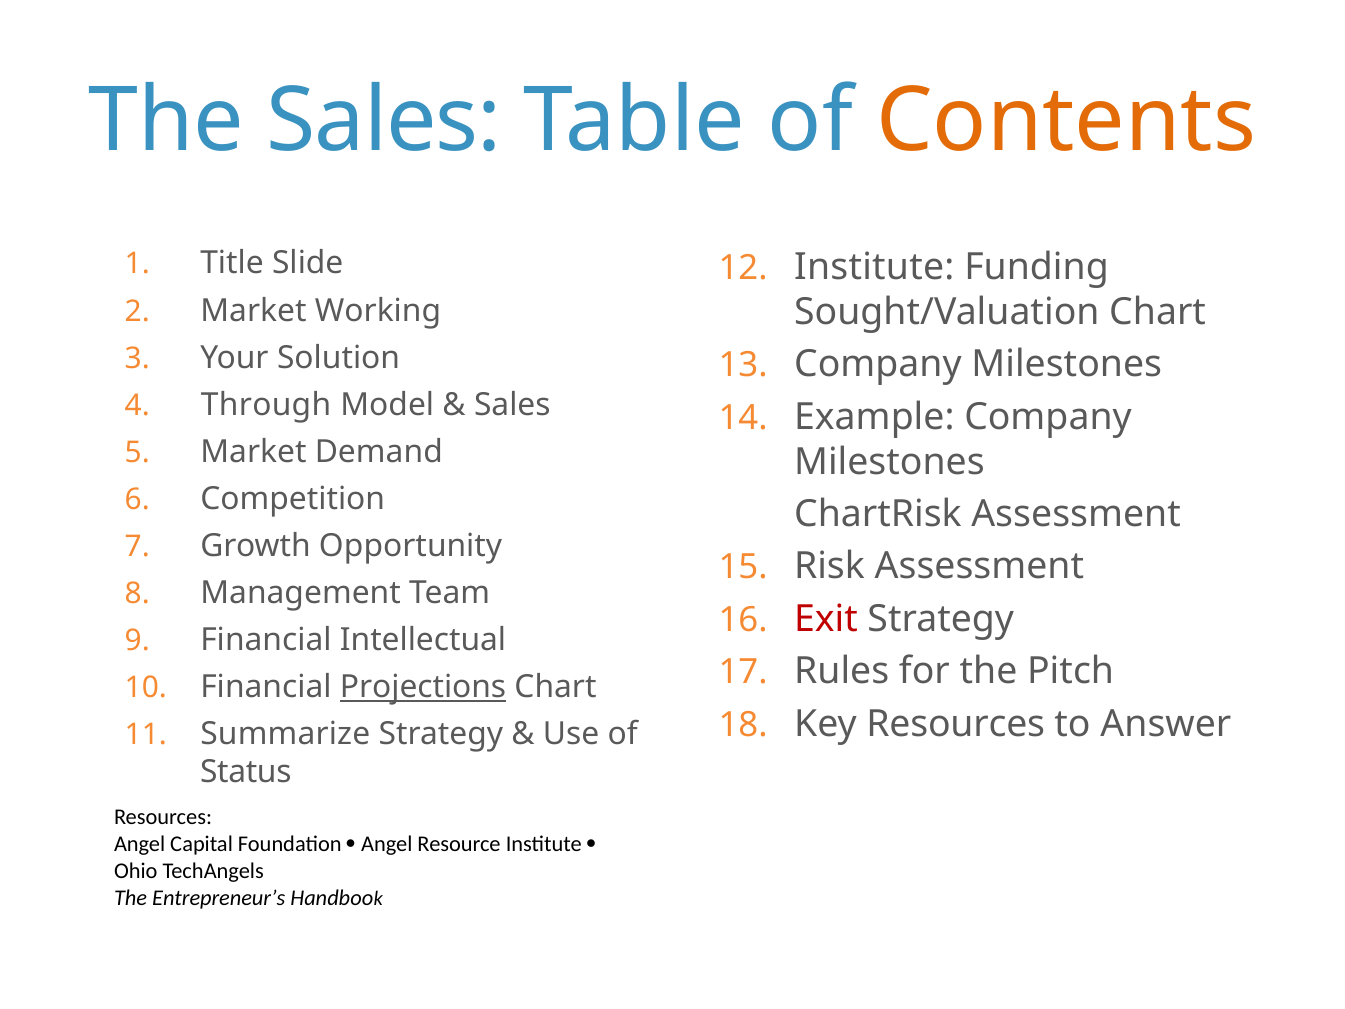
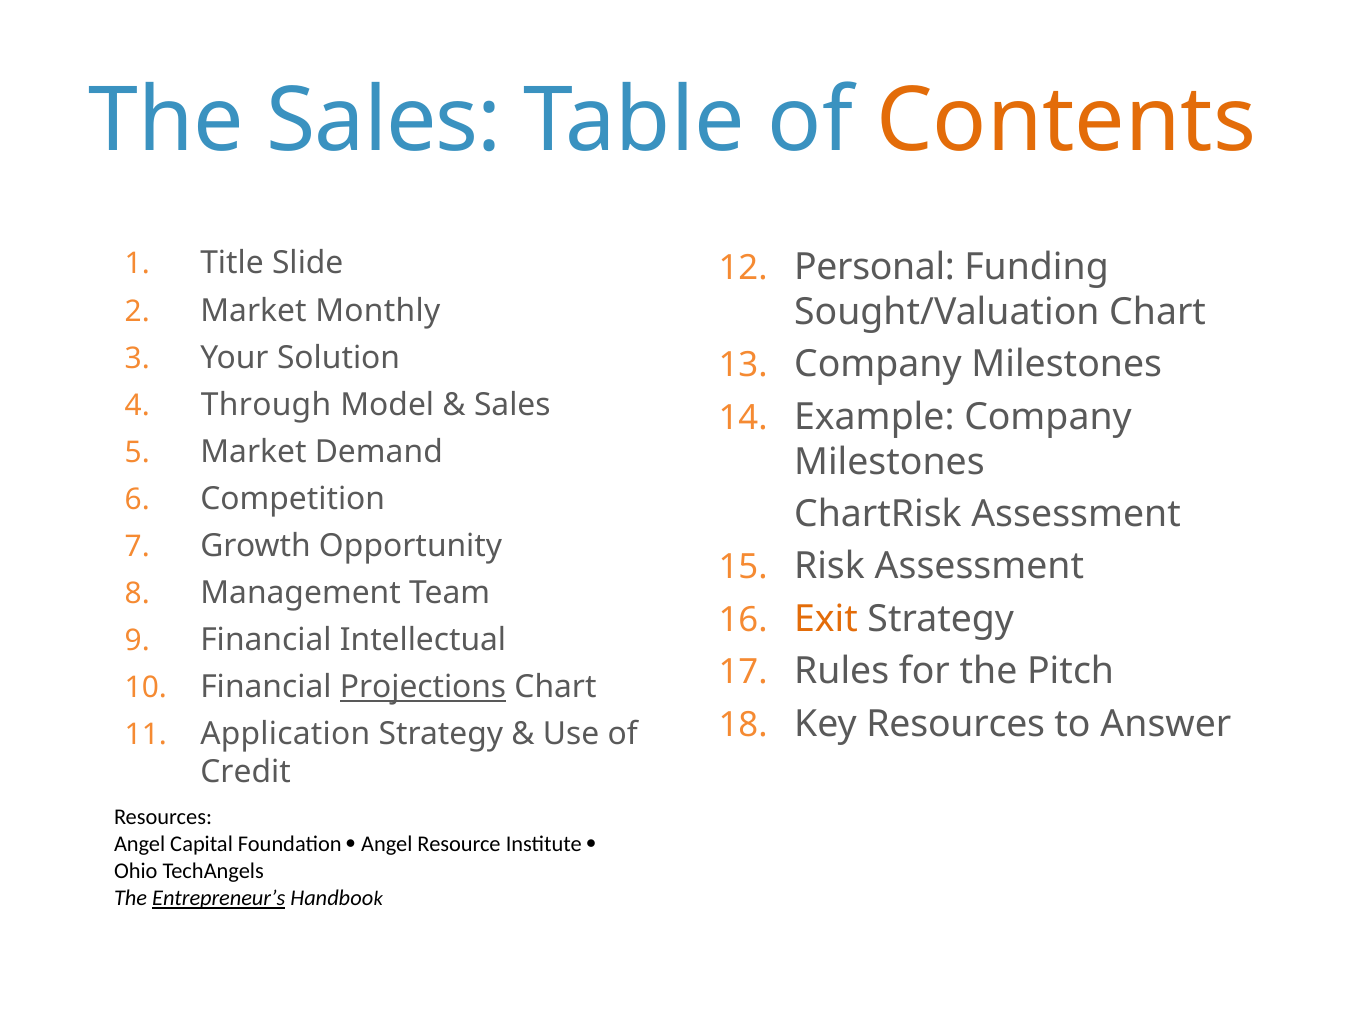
Institute: Institute -> Personal (875, 267)
Working: Working -> Monthly (378, 310)
Exit colour: red -> orange (826, 619)
Summarize: Summarize -> Application (285, 734)
Status: Status -> Credit (246, 772)
Entrepreneur’s underline: none -> present (219, 898)
